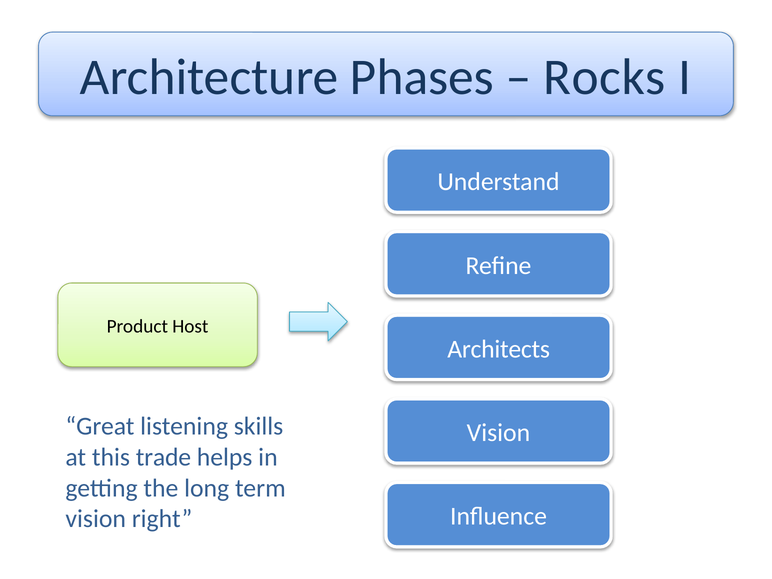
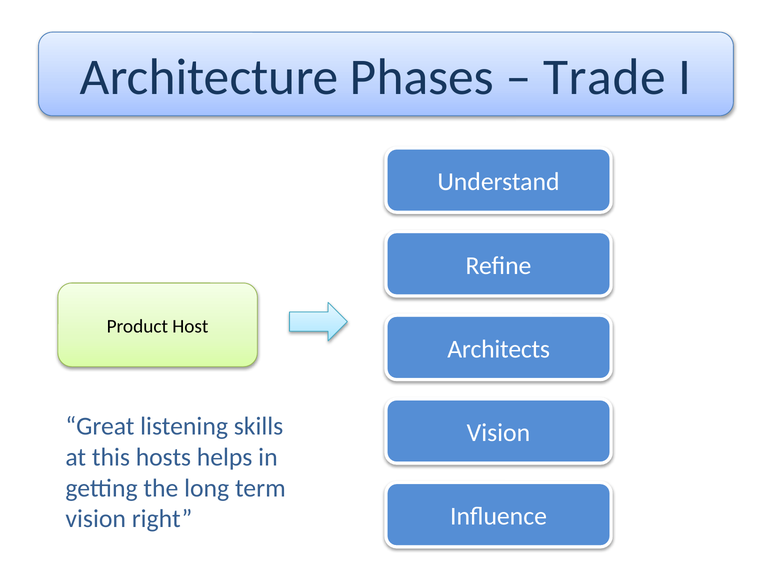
Rocks: Rocks -> Trade (604, 78)
trade: trade -> hosts (163, 457)
